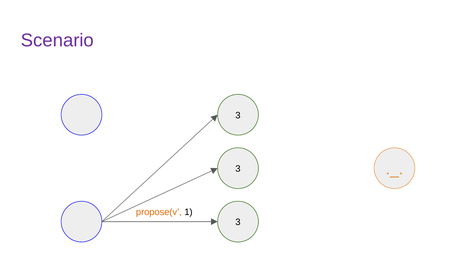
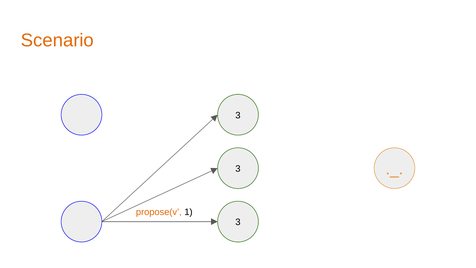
Scenario colour: purple -> orange (57, 40)
